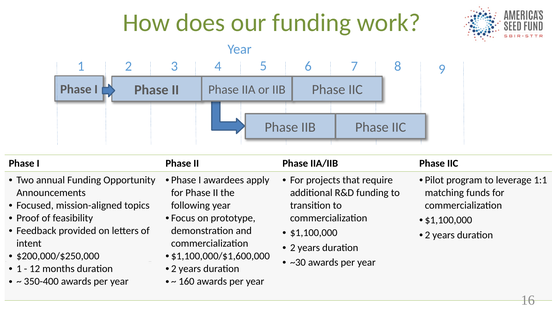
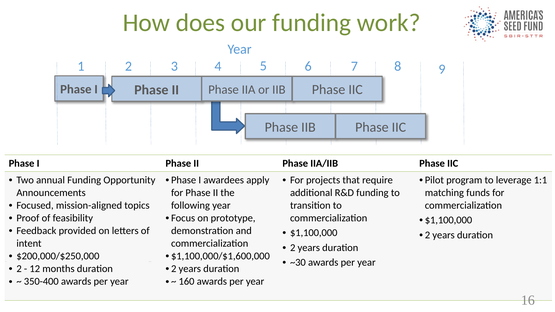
1: 1 -> 2 (19, 269)
